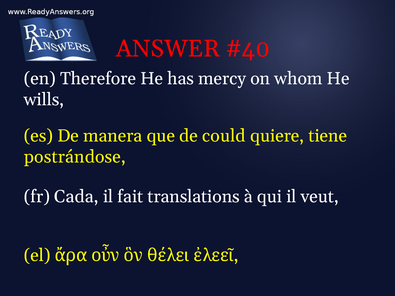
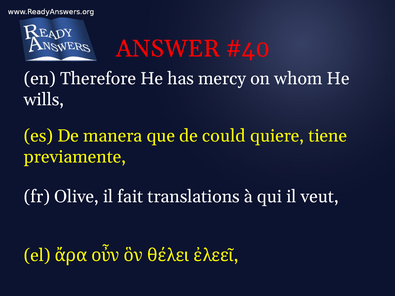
postrándose: postrándose -> previamente (75, 157)
Cada: Cada -> Olive (76, 197)
